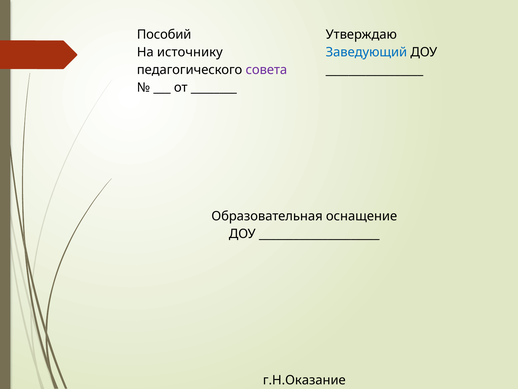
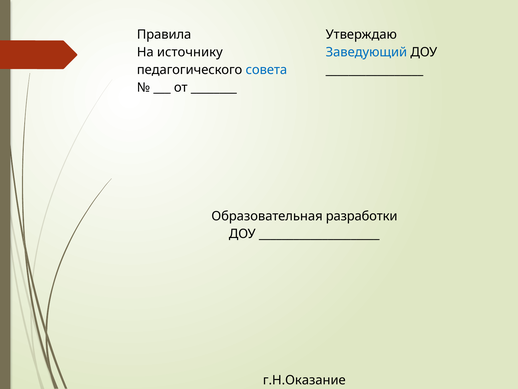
Пособий: Пособий -> Правила (164, 35)
совета colour: purple -> blue (266, 70)
оснащение: оснащение -> разработки (362, 216)
